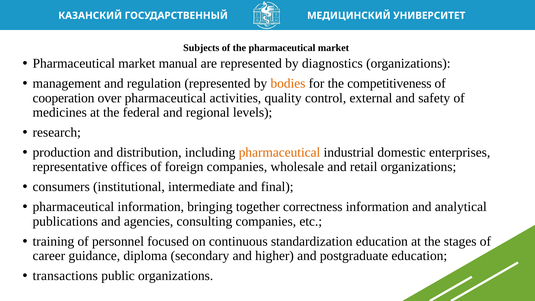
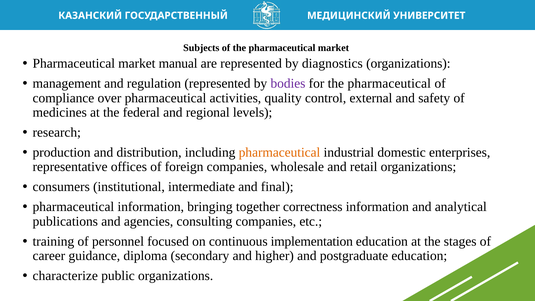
bodies colour: orange -> purple (288, 83)
for the competitiveness: competitiveness -> pharmaceutical (389, 83)
cooperation: cooperation -> compliance (63, 98)
standardization: standardization -> implementation (312, 241)
transactions: transactions -> characterize (65, 276)
